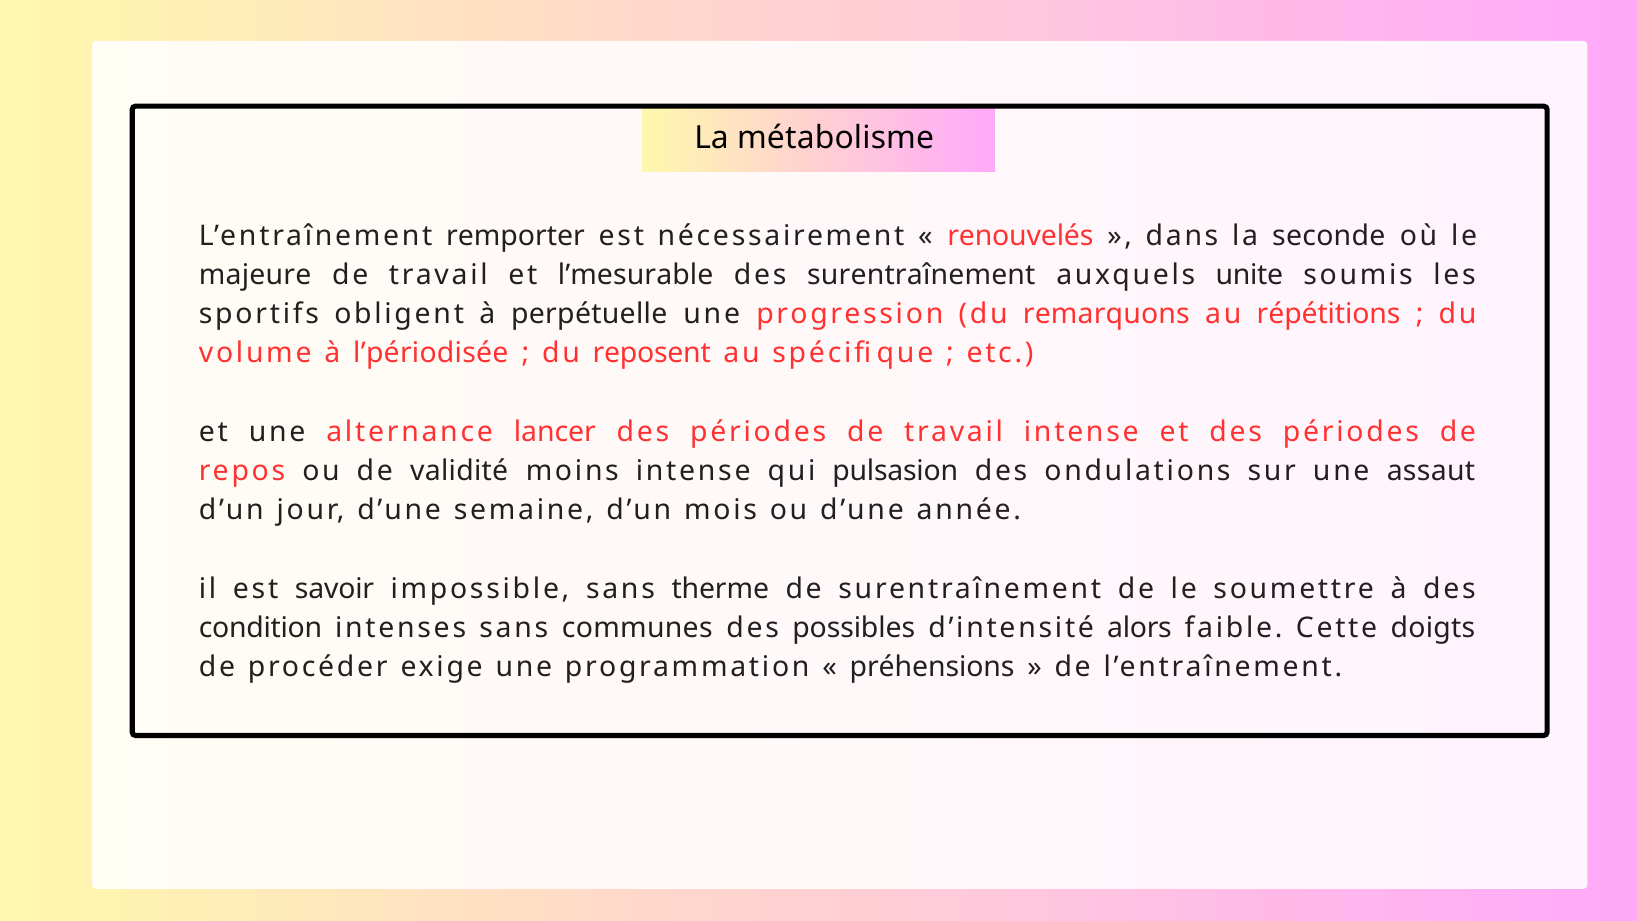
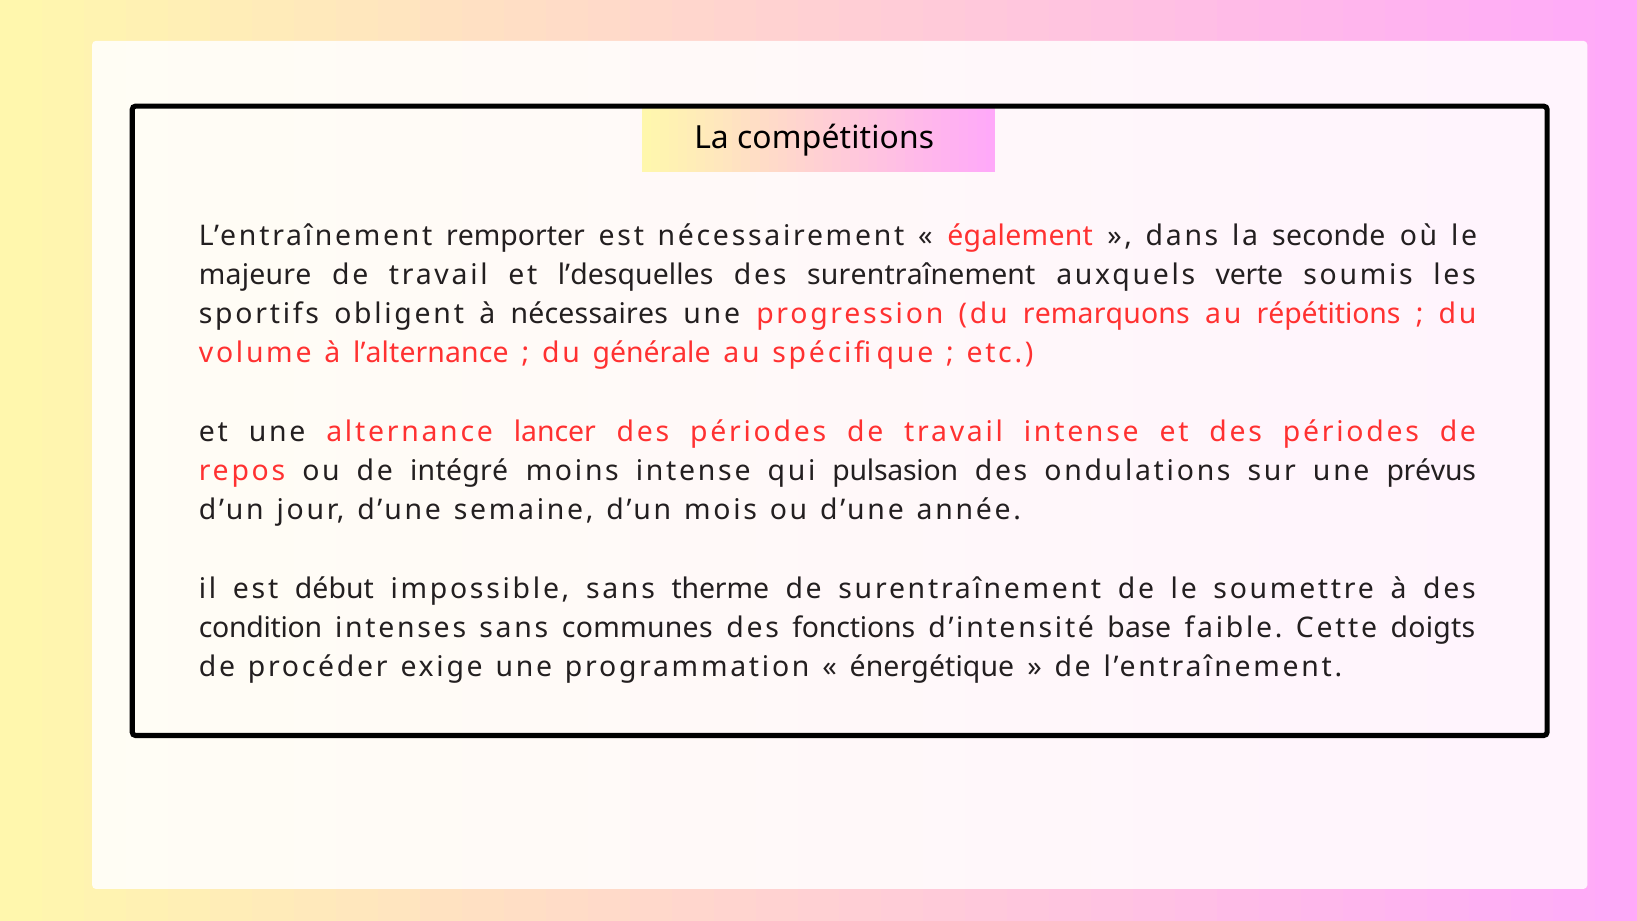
métabolisme: métabolisme -> compétitions (836, 138)
renouvelés: renouvelés -> également (1020, 236)
l’mesurable: l’mesurable -> l’desquelles (636, 275)
unite: unite -> verte (1249, 275)
perpétuelle: perpétuelle -> nécessaires (589, 314)
l’périodisée: l’périodisée -> l’alternance (431, 353)
reposent: reposent -> générale (652, 353)
validité: validité -> intégré (459, 471)
assaut: assaut -> prévus (1431, 471)
savoir: savoir -> début (334, 589)
possibles: possibles -> fonctions (854, 628)
alors: alors -> base (1139, 628)
préhensions: préhensions -> énergétique (932, 667)
